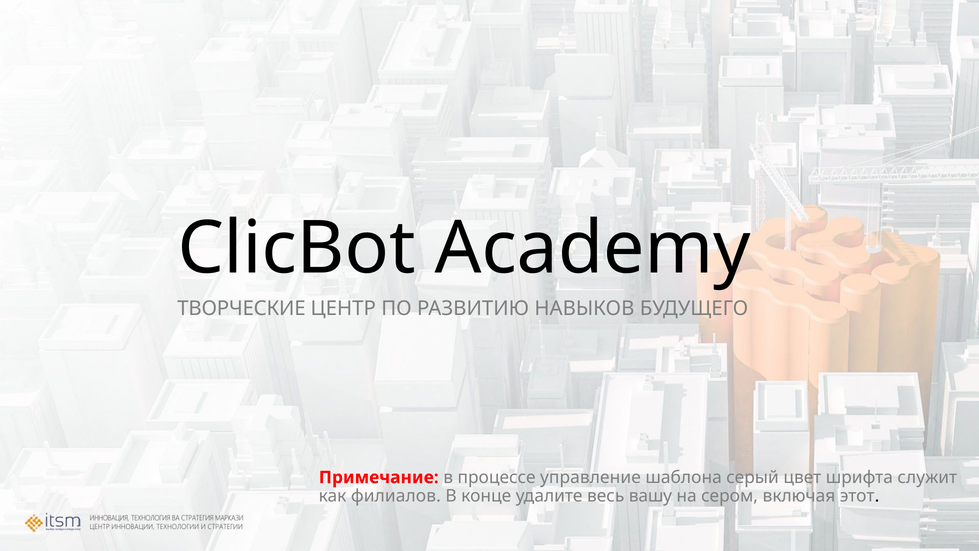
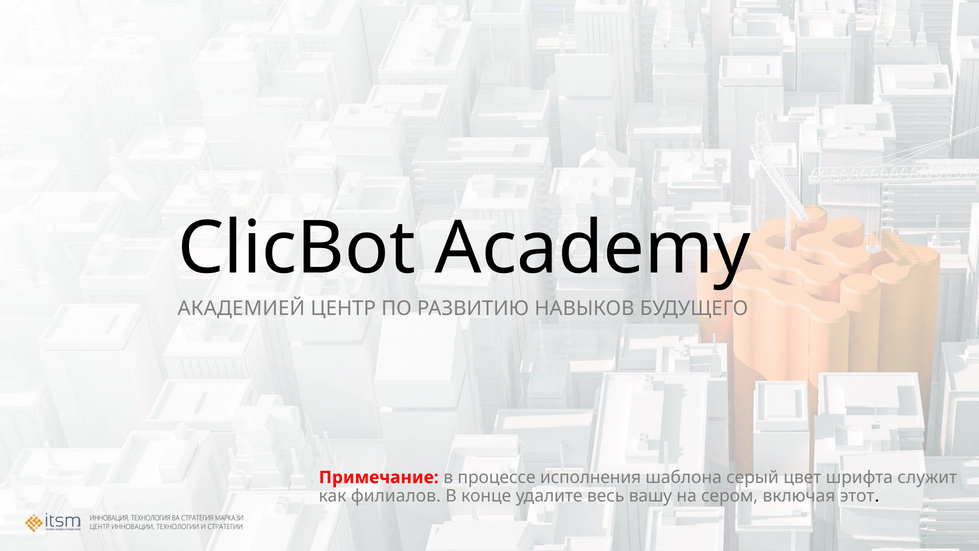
ТВОРЧЕСКИЕ: ТВОРЧЕСКИЕ -> АКАДЕМИЕЙ (241, 308)
управление: управление -> исполнения (591, 477)
